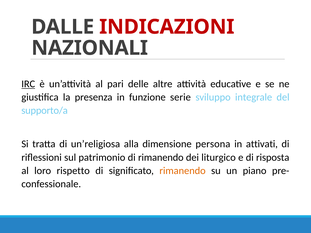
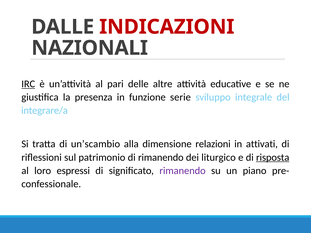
supporto/a: supporto/a -> integrare/a (45, 111)
un’religiosa: un’religiosa -> un’scambio (95, 144)
persona: persona -> relazioni (213, 144)
risposta underline: none -> present (273, 158)
rispetto: rispetto -> espressi (73, 171)
rimanendo colour: orange -> purple (183, 171)
